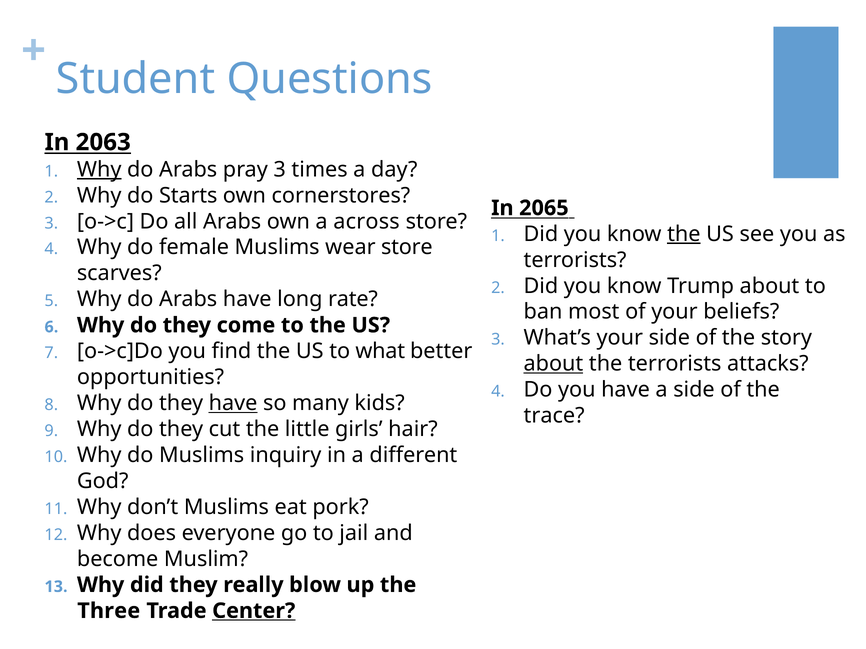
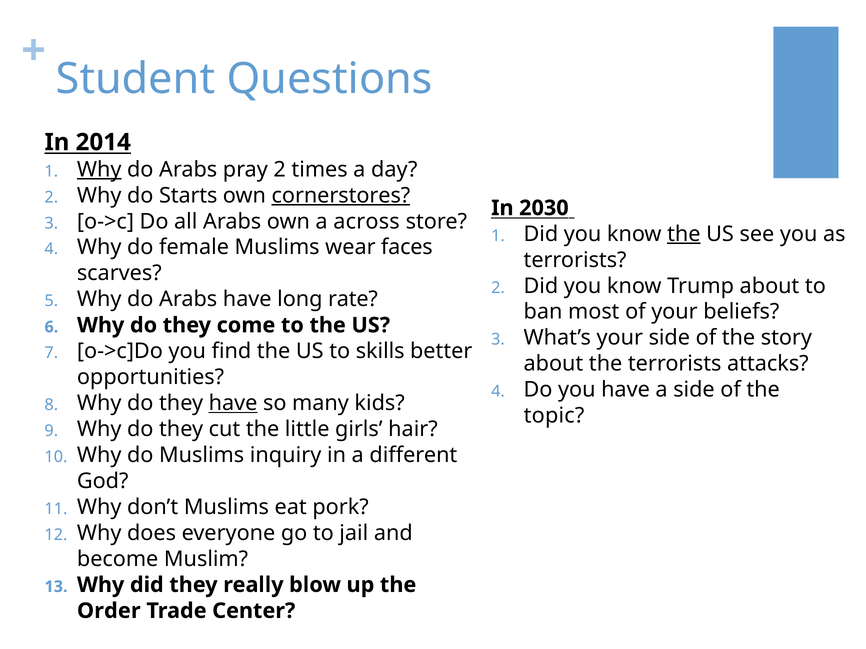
2063: 2063 -> 2014 (103, 142)
pray 3: 3 -> 2 (280, 170)
cornerstores underline: none -> present (341, 196)
2065: 2065 -> 2030 (544, 208)
wear store: store -> faces (407, 248)
what: what -> skills (380, 351)
about underline: present -> none (553, 364)
trace: trace -> topic (554, 416)
Three: Three -> Order (109, 611)
Center underline: present -> none (254, 611)
